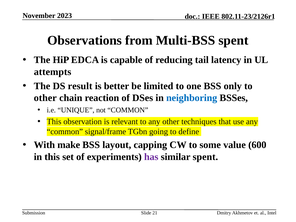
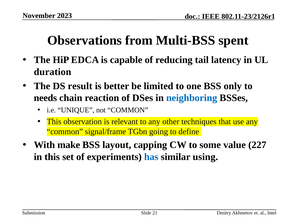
attempts: attempts -> duration (53, 72)
other: other -> needs (45, 98)
600: 600 -> 227 (257, 145)
has colour: purple -> blue (151, 157)
similar spent: spent -> using (205, 157)
